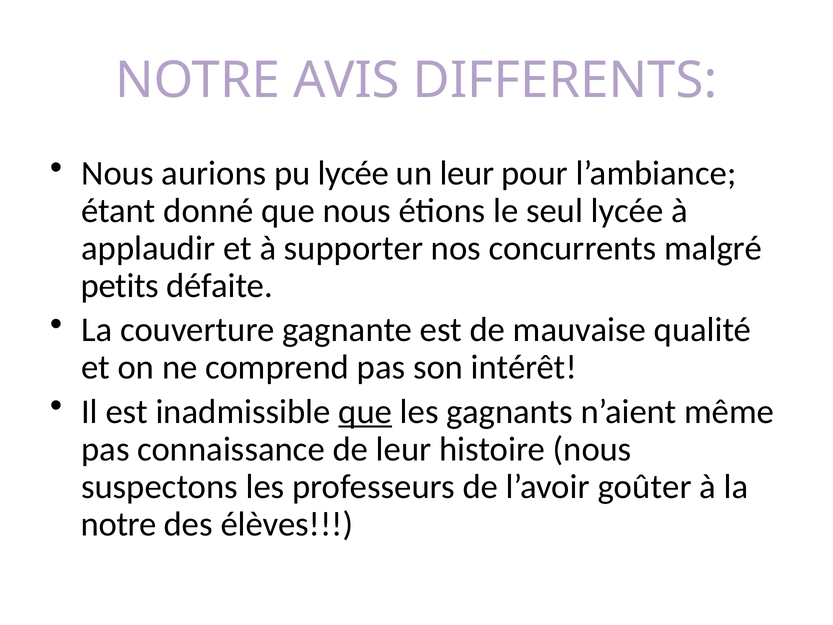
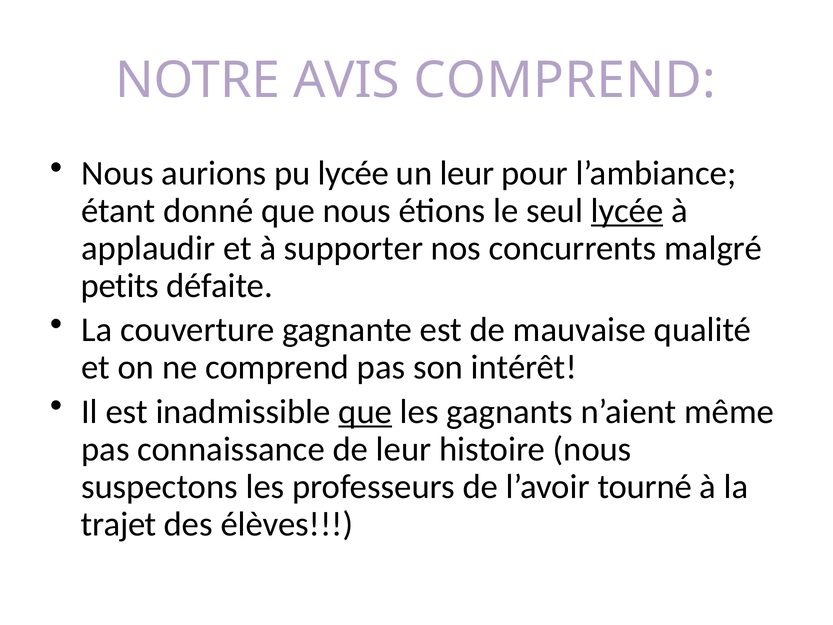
AVIS DIFFERENTS: DIFFERENTS -> COMPREND (565, 81)
lycée underline: none -> present (627, 211)
goûter: goûter -> tourné (645, 486)
notre: notre -> trajet (119, 524)
